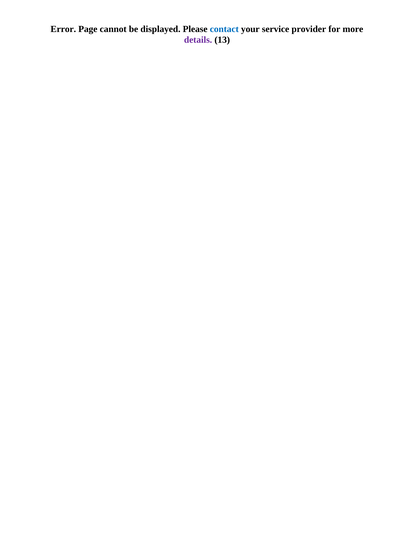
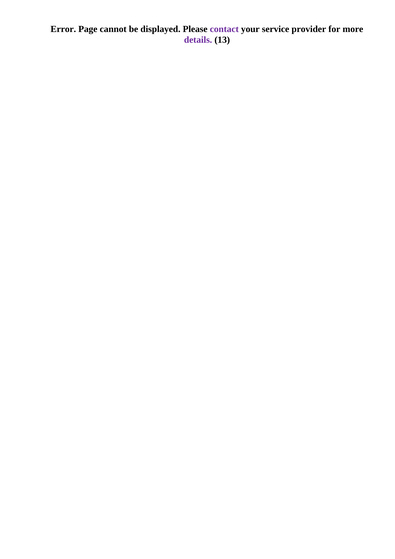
contact colour: blue -> purple (224, 29)
